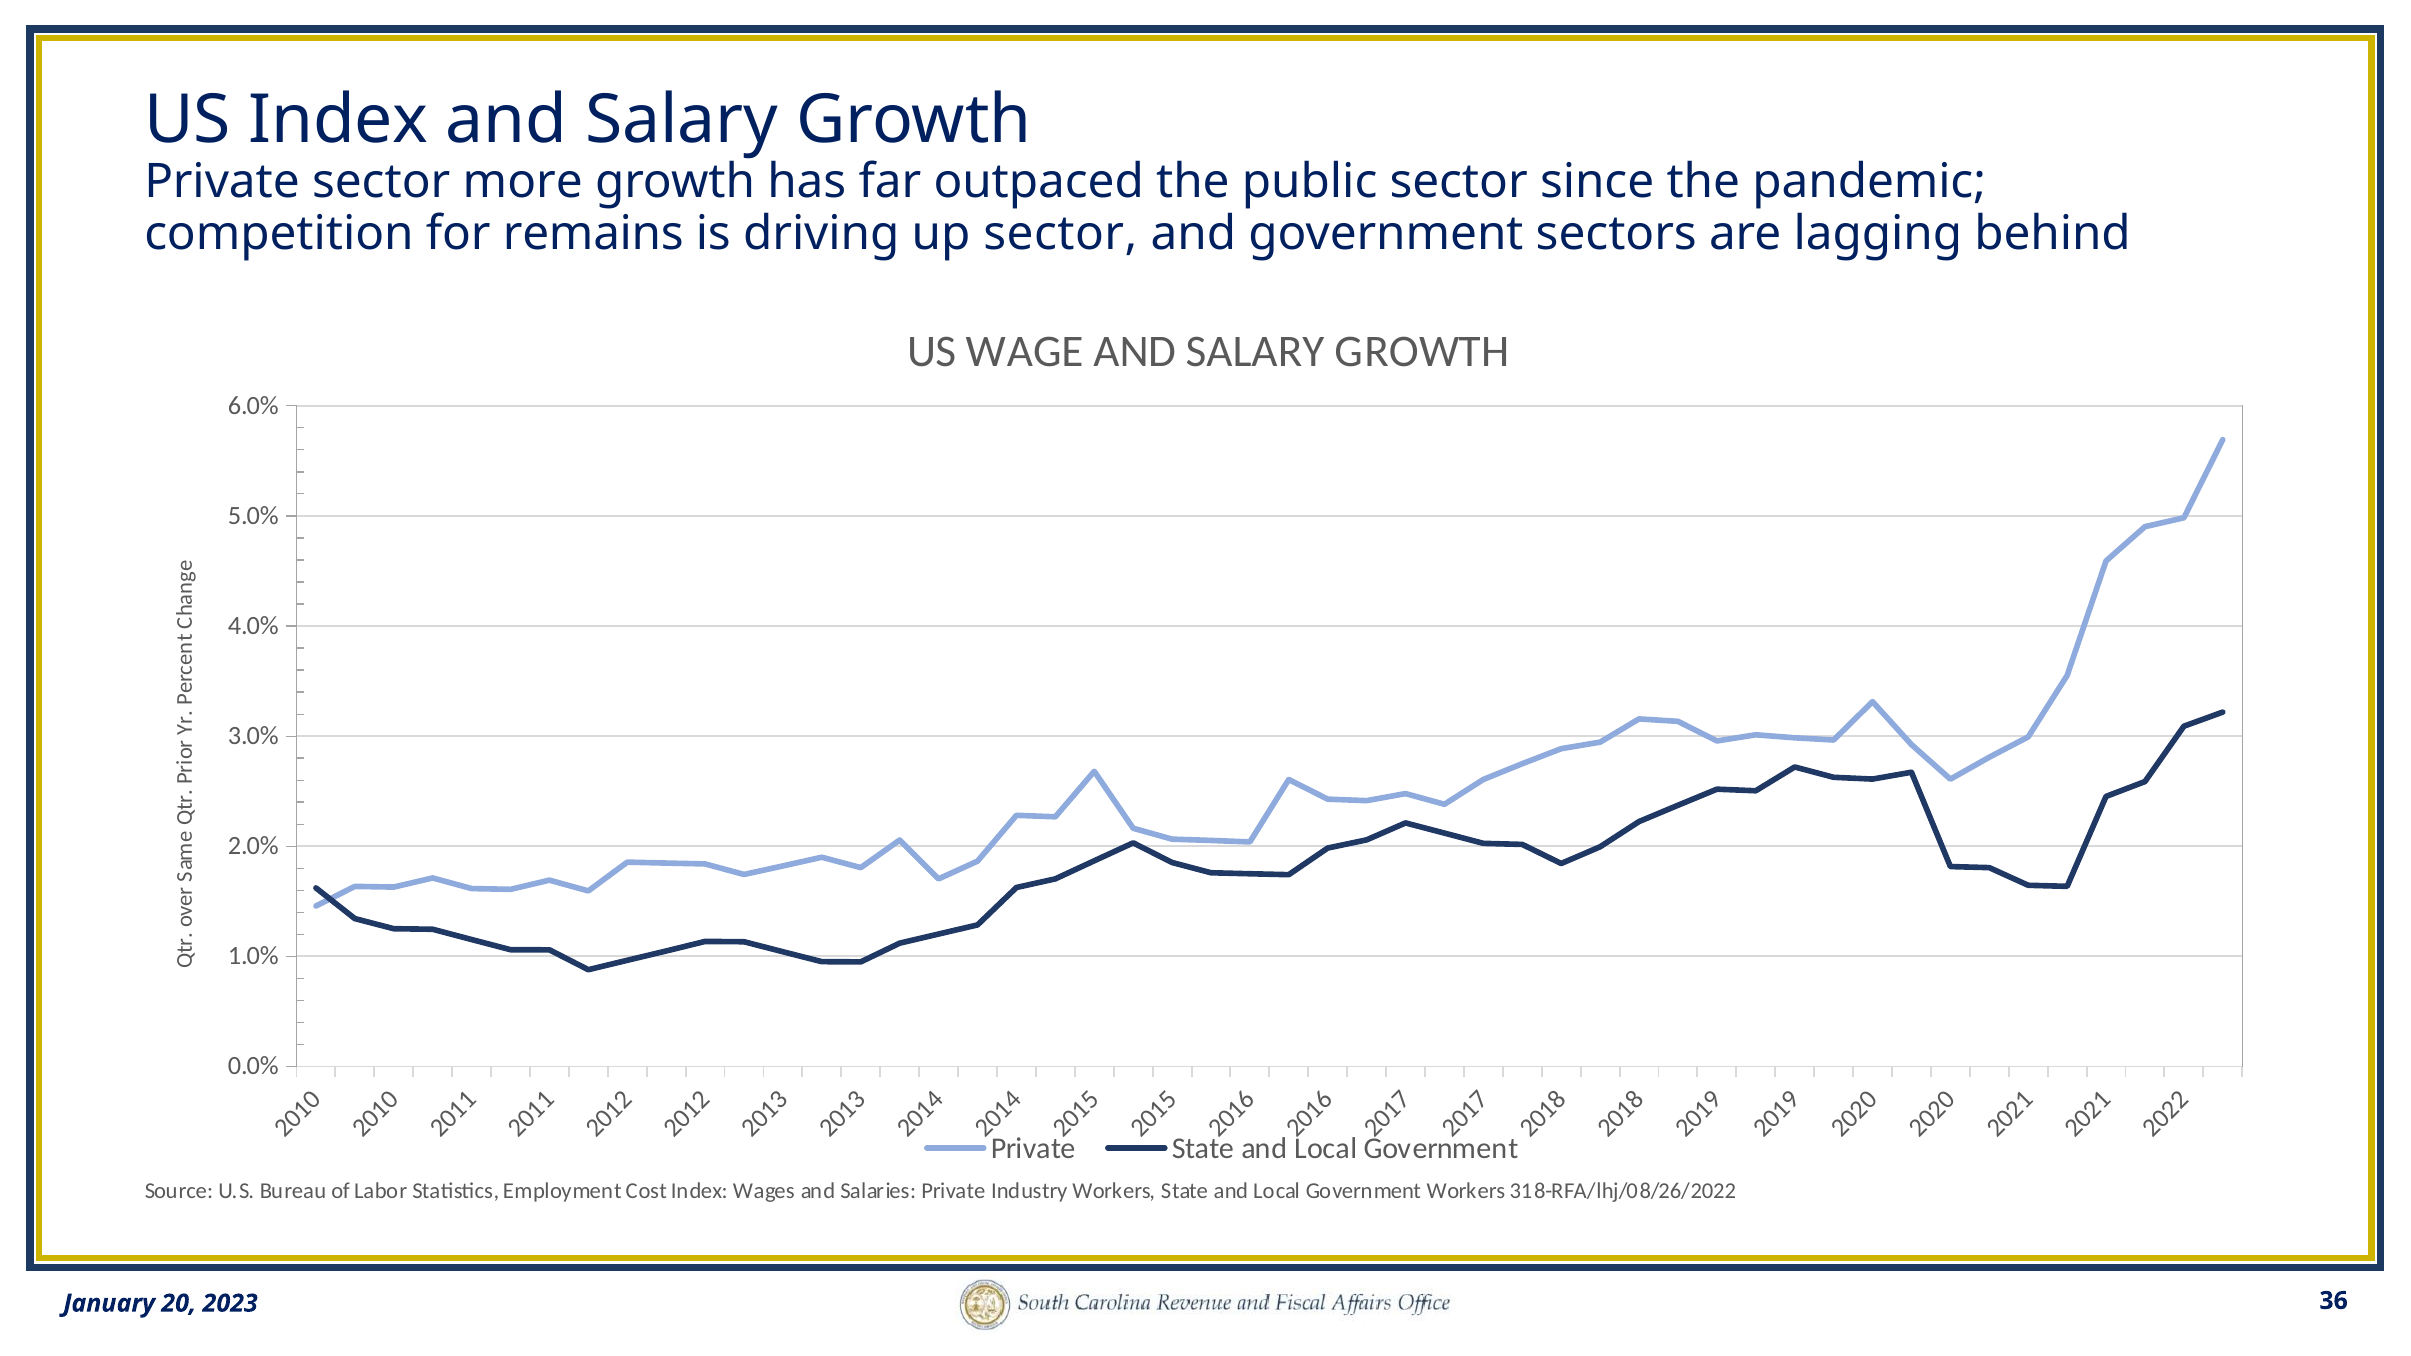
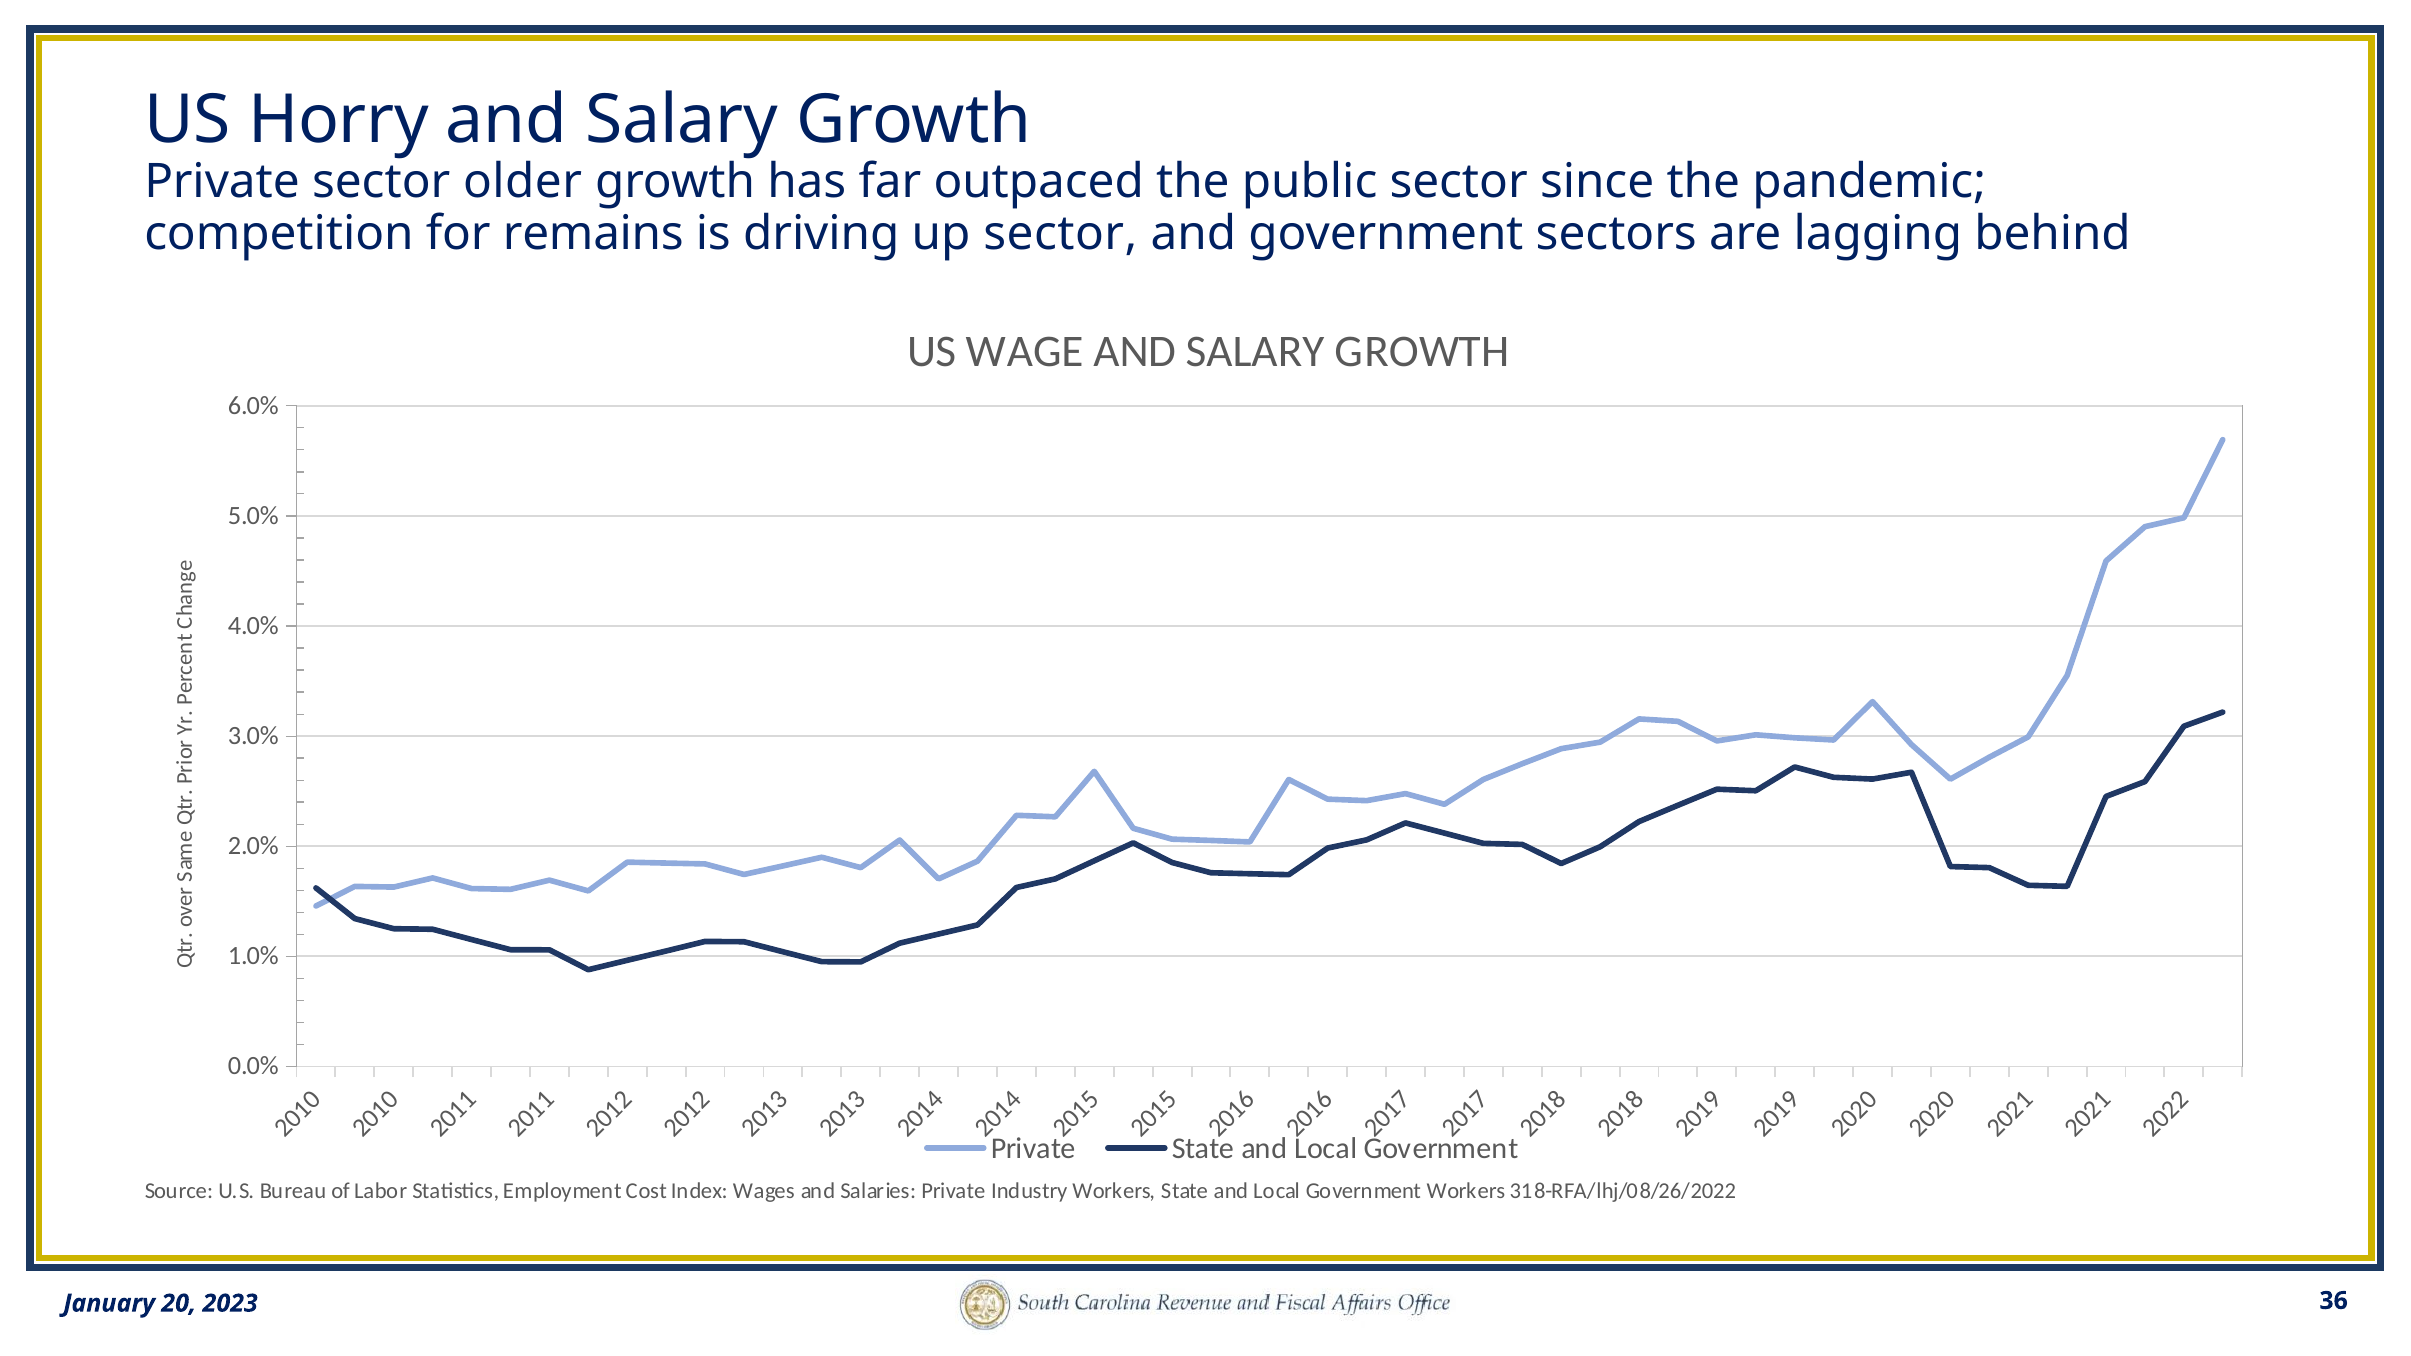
US Index: Index -> Horry (339, 120)
more: more -> older (523, 182)
